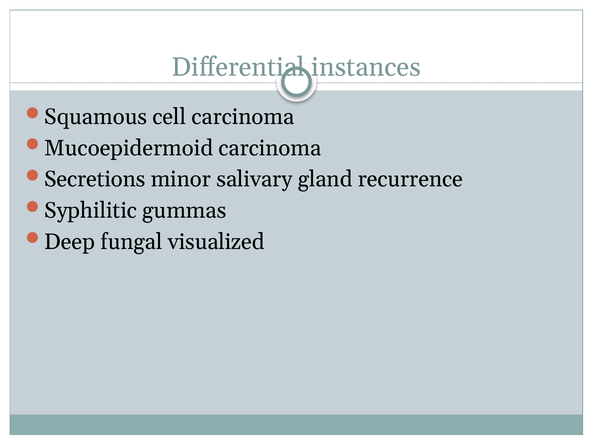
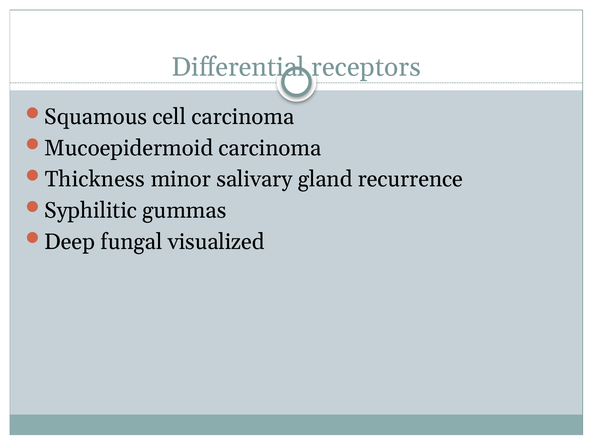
instances: instances -> receptors (366, 67)
Secretions: Secretions -> Thickness (95, 179)
